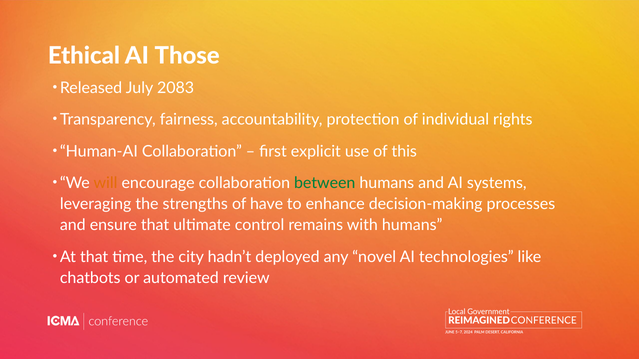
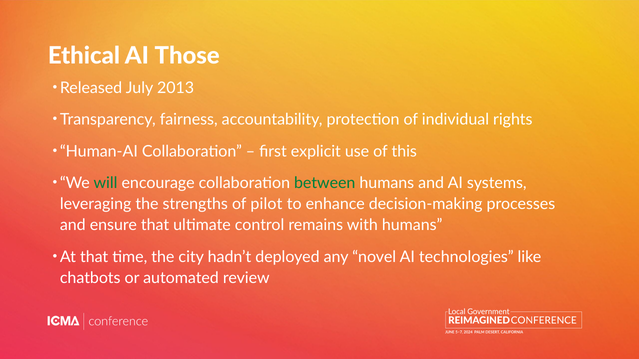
2083: 2083 -> 2013 (176, 88)
will colour: orange -> green (105, 183)
have: have -> pilot (266, 204)
